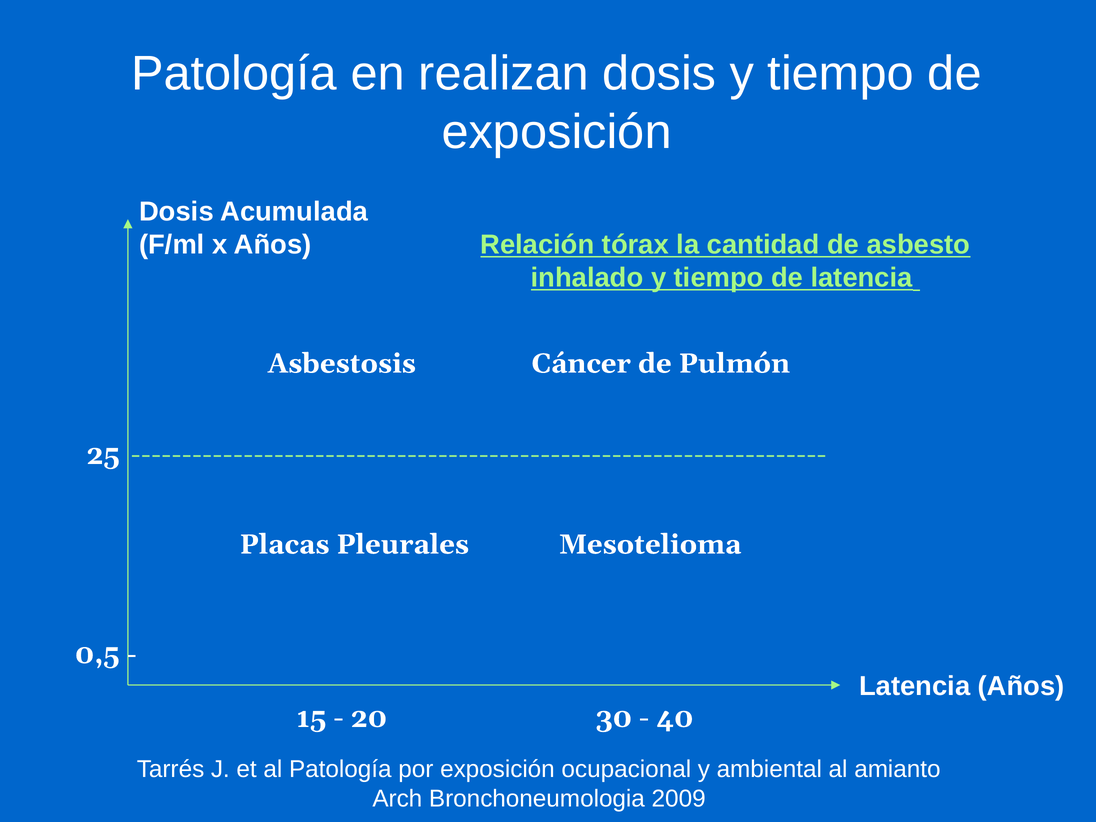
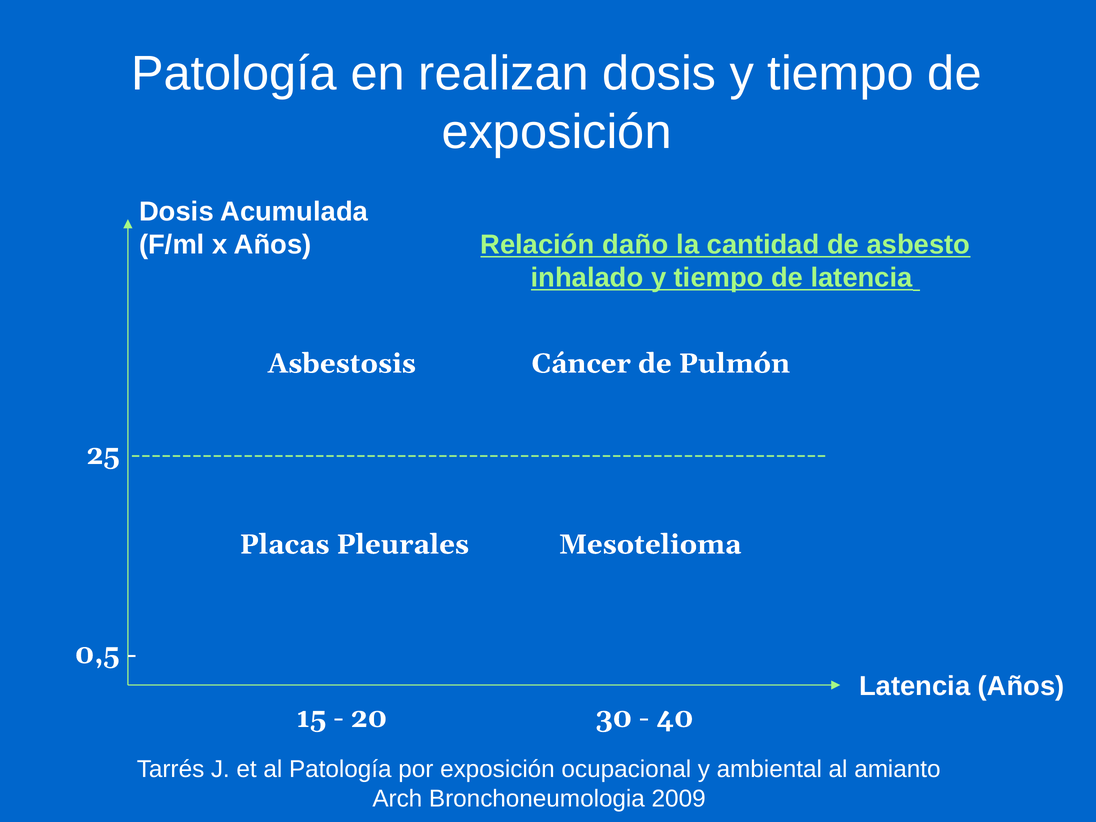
tórax: tórax -> daño (635, 245)
